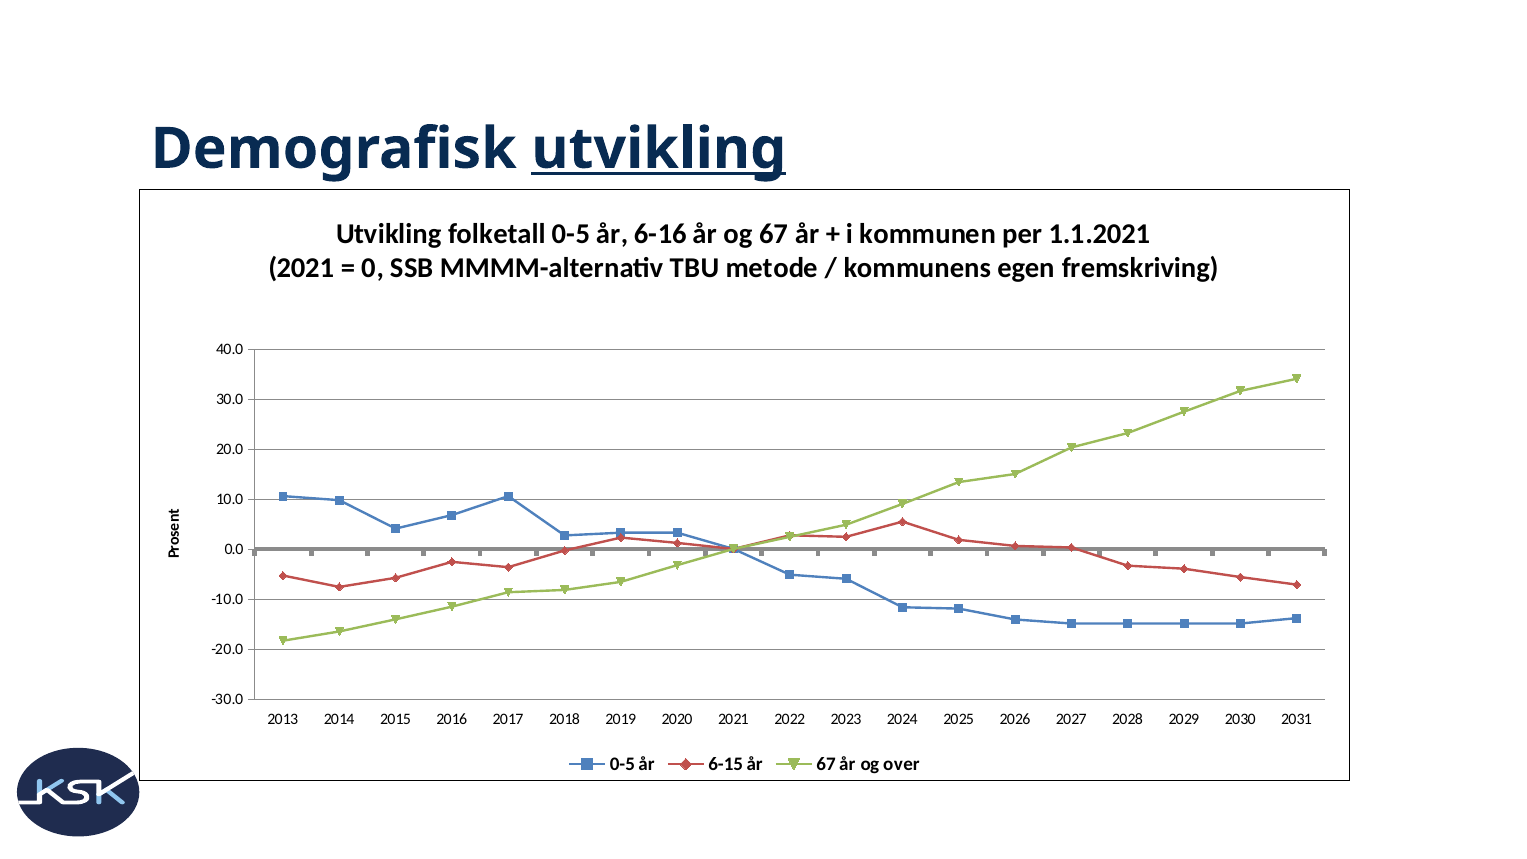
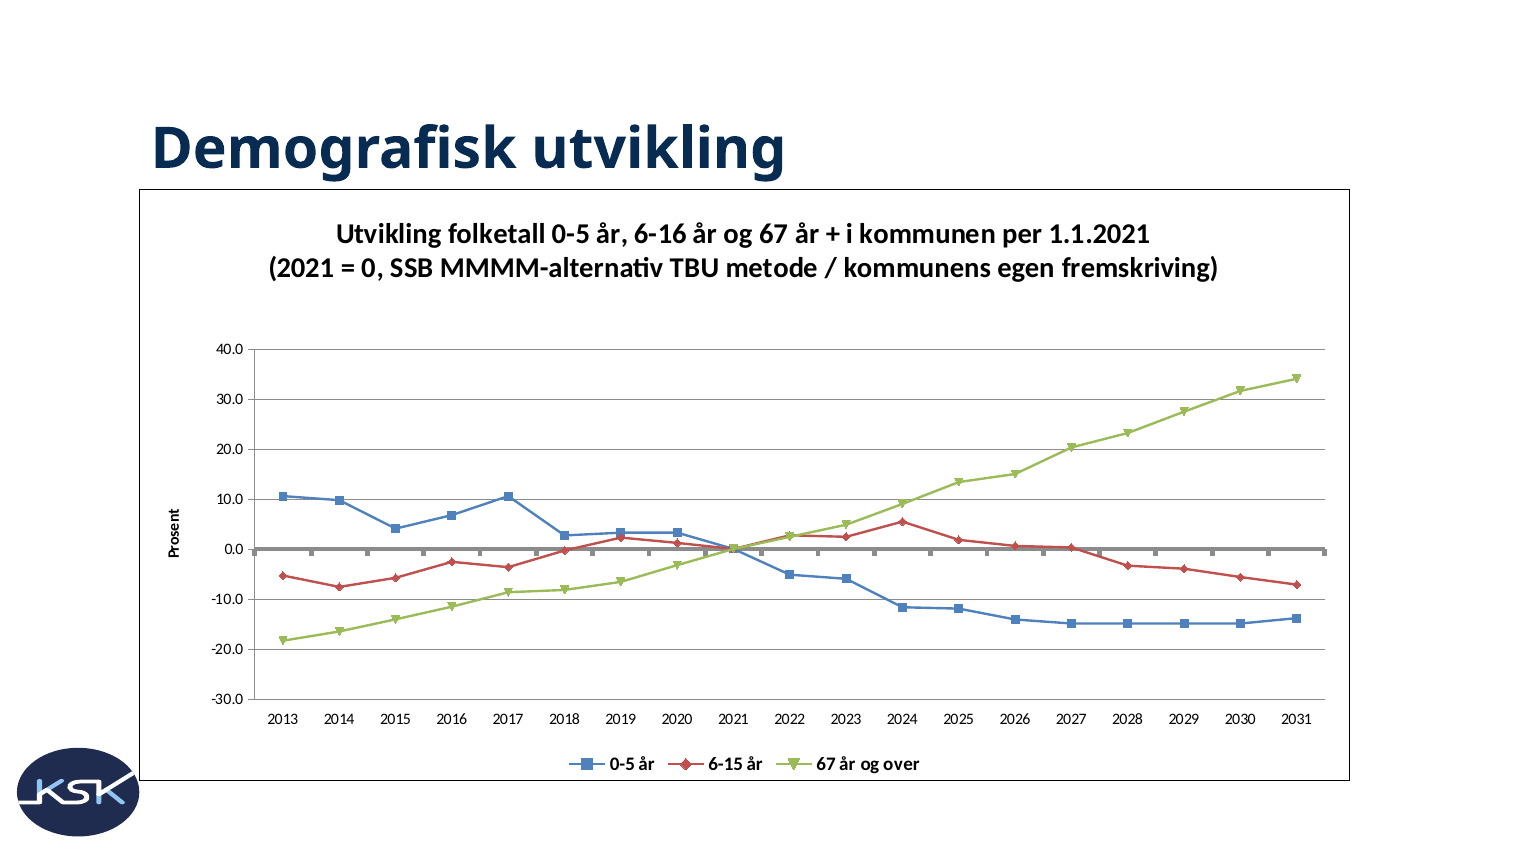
utvikling underline: present -> none (659, 149)
